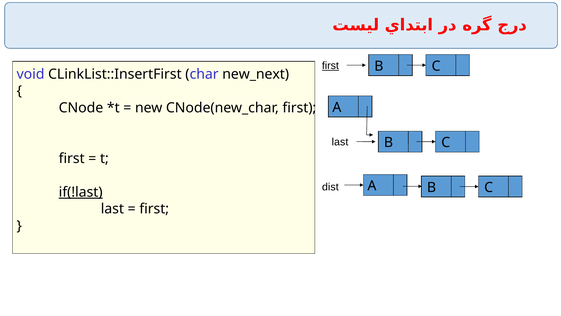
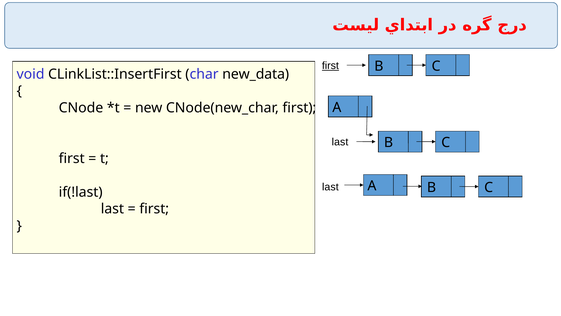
new_next: new_next -> new_data (256, 74)
dist: dist -> last (330, 187)
if(!last underline: present -> none (81, 192)
